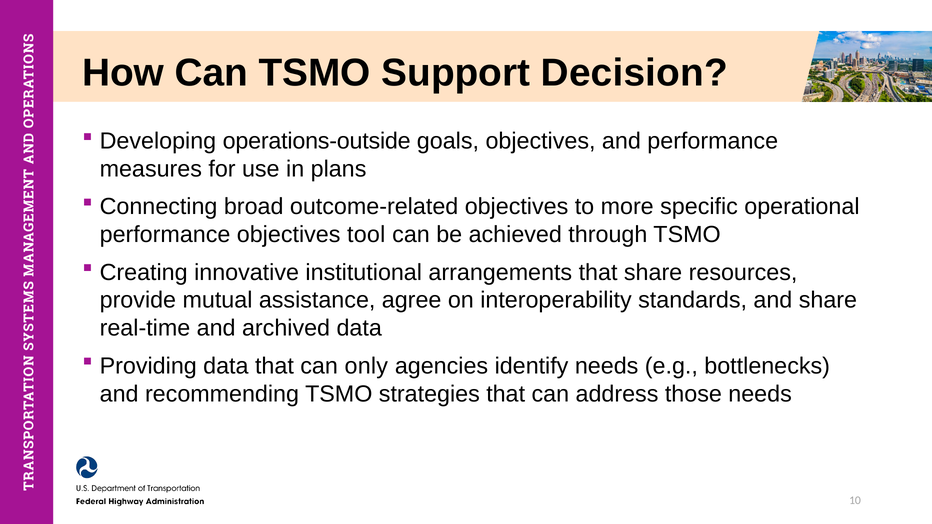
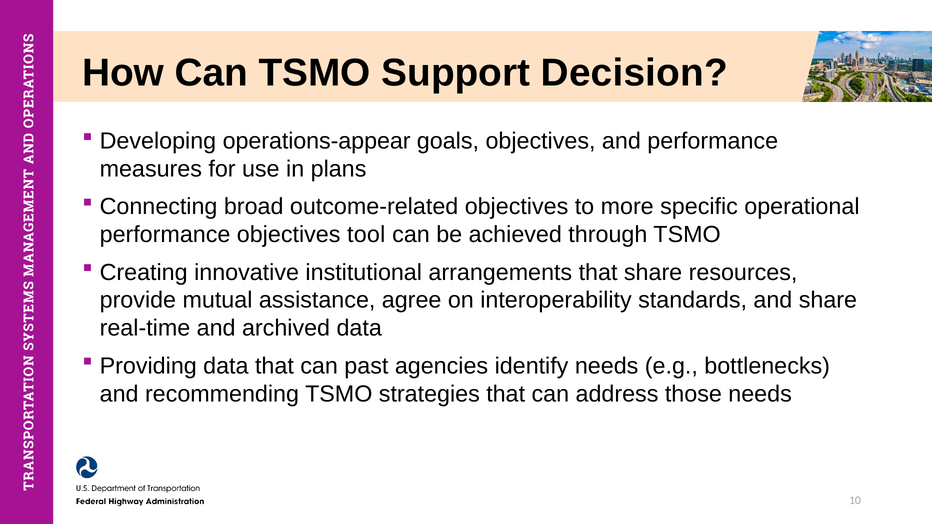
operations-outside: operations-outside -> operations-appear (317, 141)
only: only -> past (366, 366)
